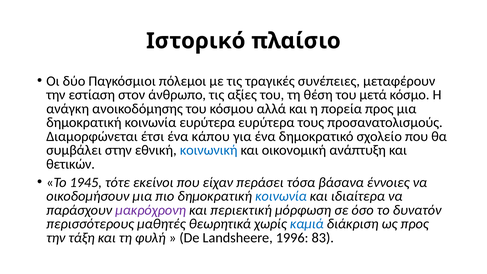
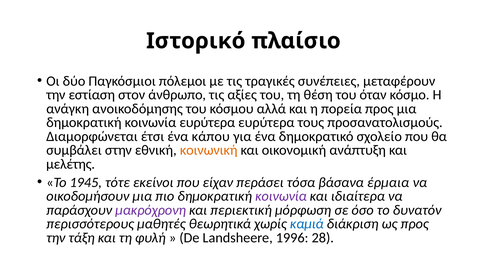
μετά: μετά -> όταν (373, 95)
κοινωνική colour: blue -> orange (209, 150)
θετικών: θετικών -> μελέτης (71, 164)
έννοιες: έννοιες -> έρμαια (388, 182)
κοινωνία colour: blue -> purple (281, 196)
83: 83 -> 28 (323, 238)
